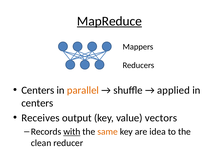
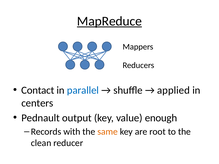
Centers: Centers -> Contact (38, 90)
parallel colour: orange -> blue (83, 90)
Receives: Receives -> Pednault (41, 118)
vectors: vectors -> enough (161, 118)
with underline: present -> none (72, 132)
idea: idea -> root (158, 132)
